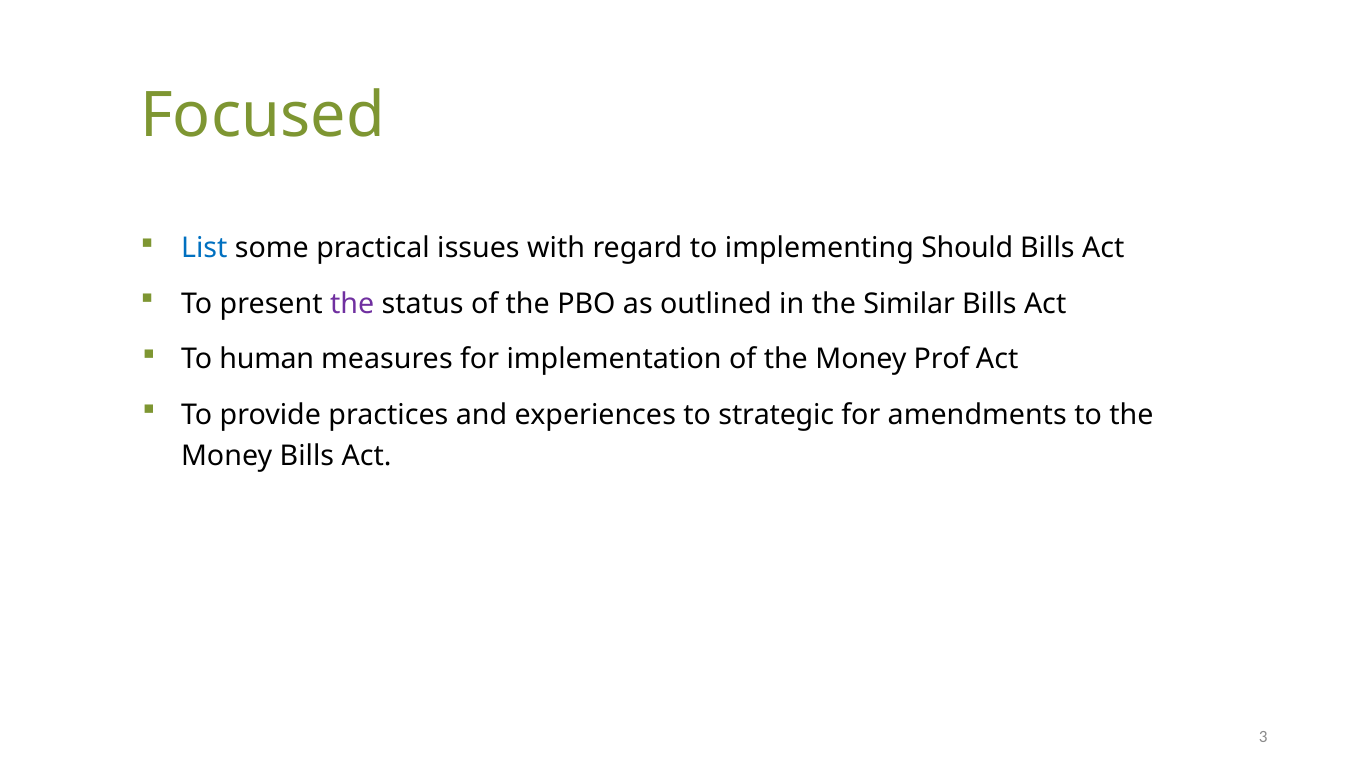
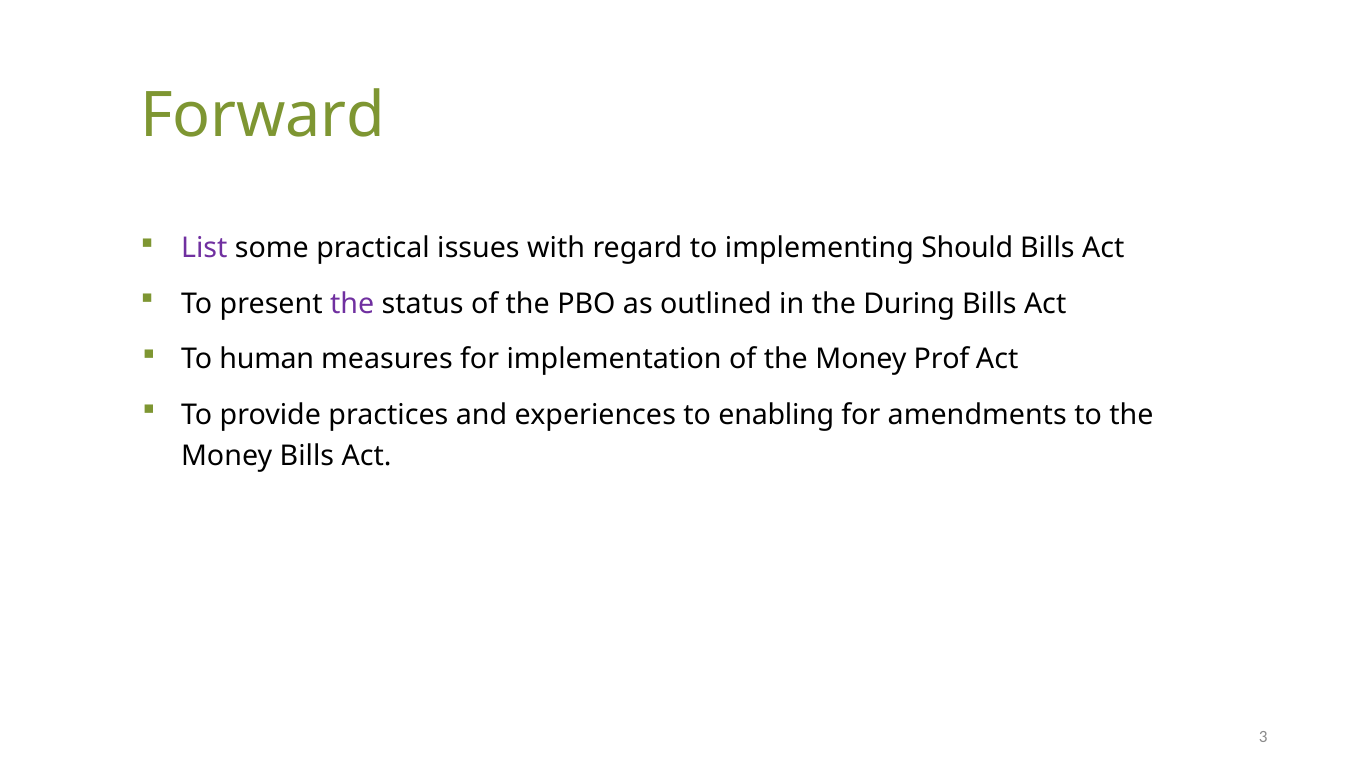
Focused: Focused -> Forward (263, 115)
List colour: blue -> purple (204, 248)
Similar: Similar -> During (909, 304)
strategic: strategic -> enabling (776, 415)
